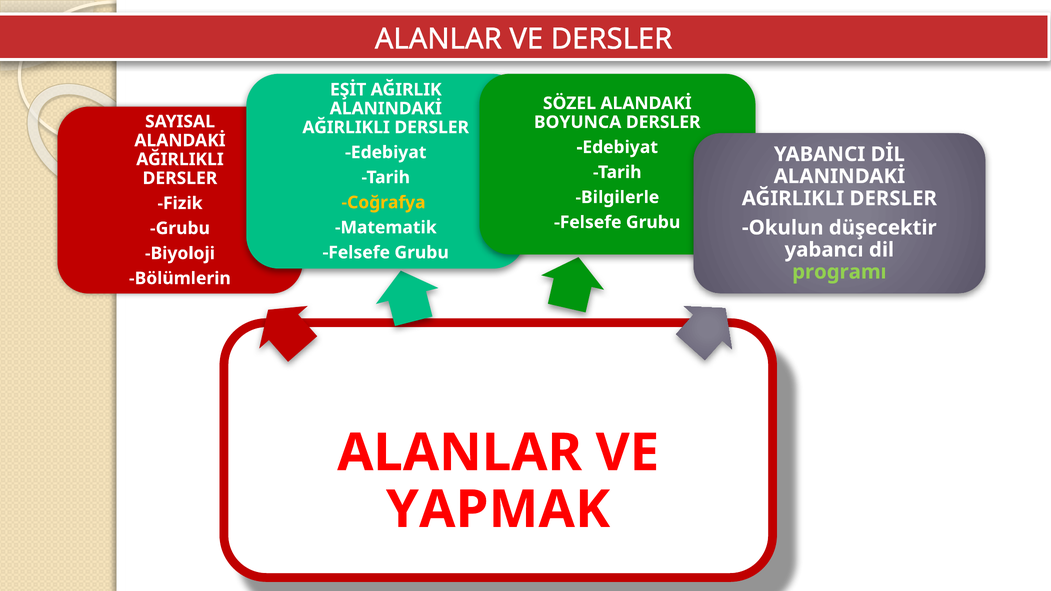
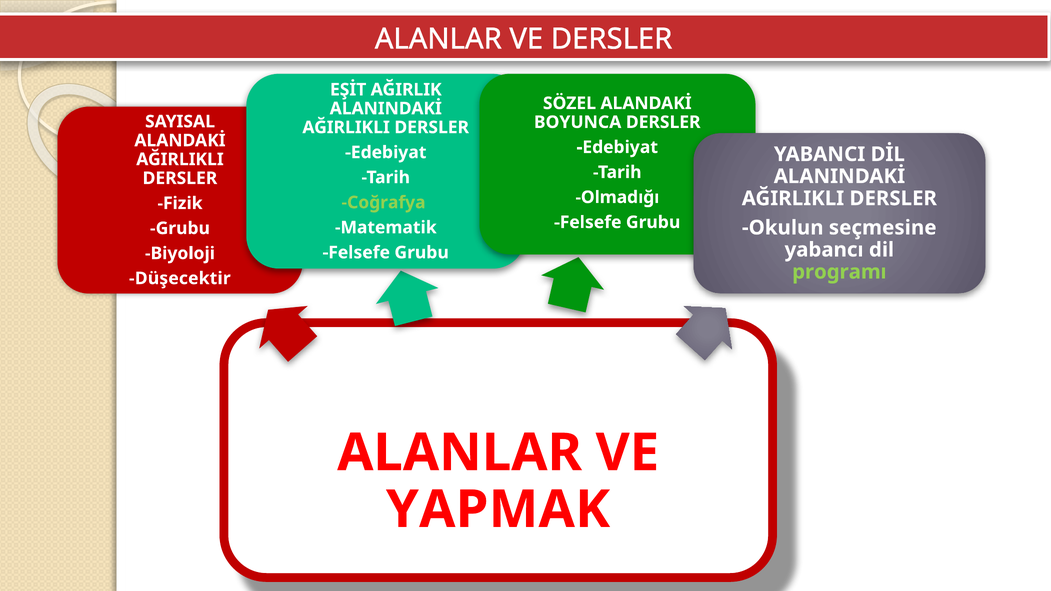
Bilgilerle: Bilgilerle -> Olmadığı (617, 197)
Coğrafya colour: yellow -> light green (384, 203)
düşecektir: düşecektir -> seçmesine (883, 228)
Bölümlerin: Bölümlerin -> Düşecektir (180, 278)
